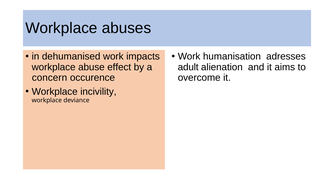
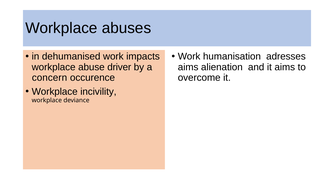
effect: effect -> driver (119, 67)
adult: adult -> aims (188, 67)
